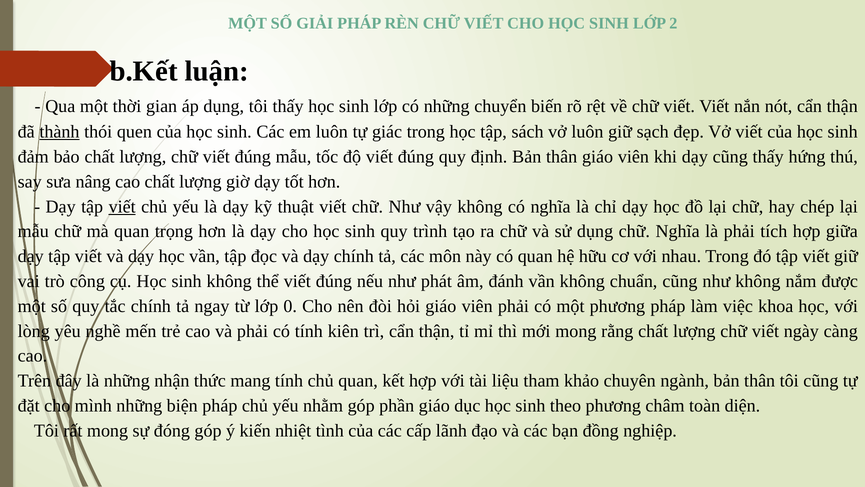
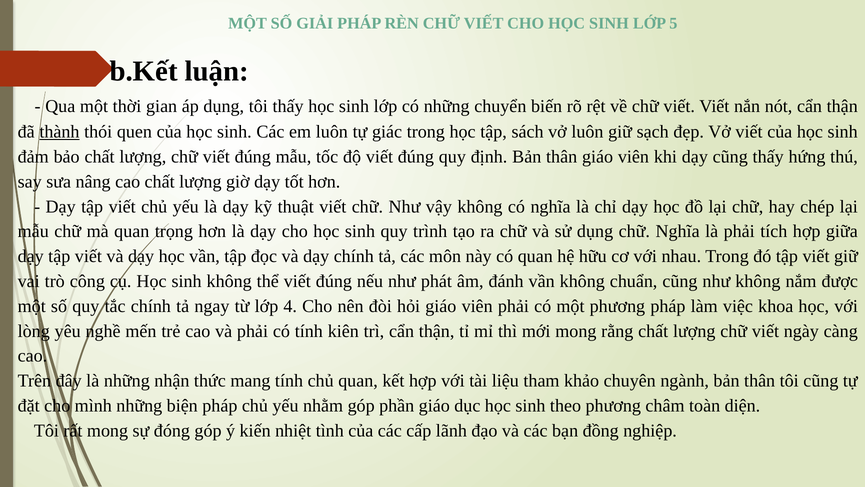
2: 2 -> 5 (673, 24)
viết underline: present -> none (122, 206)
0: 0 -> 4 (290, 306)
